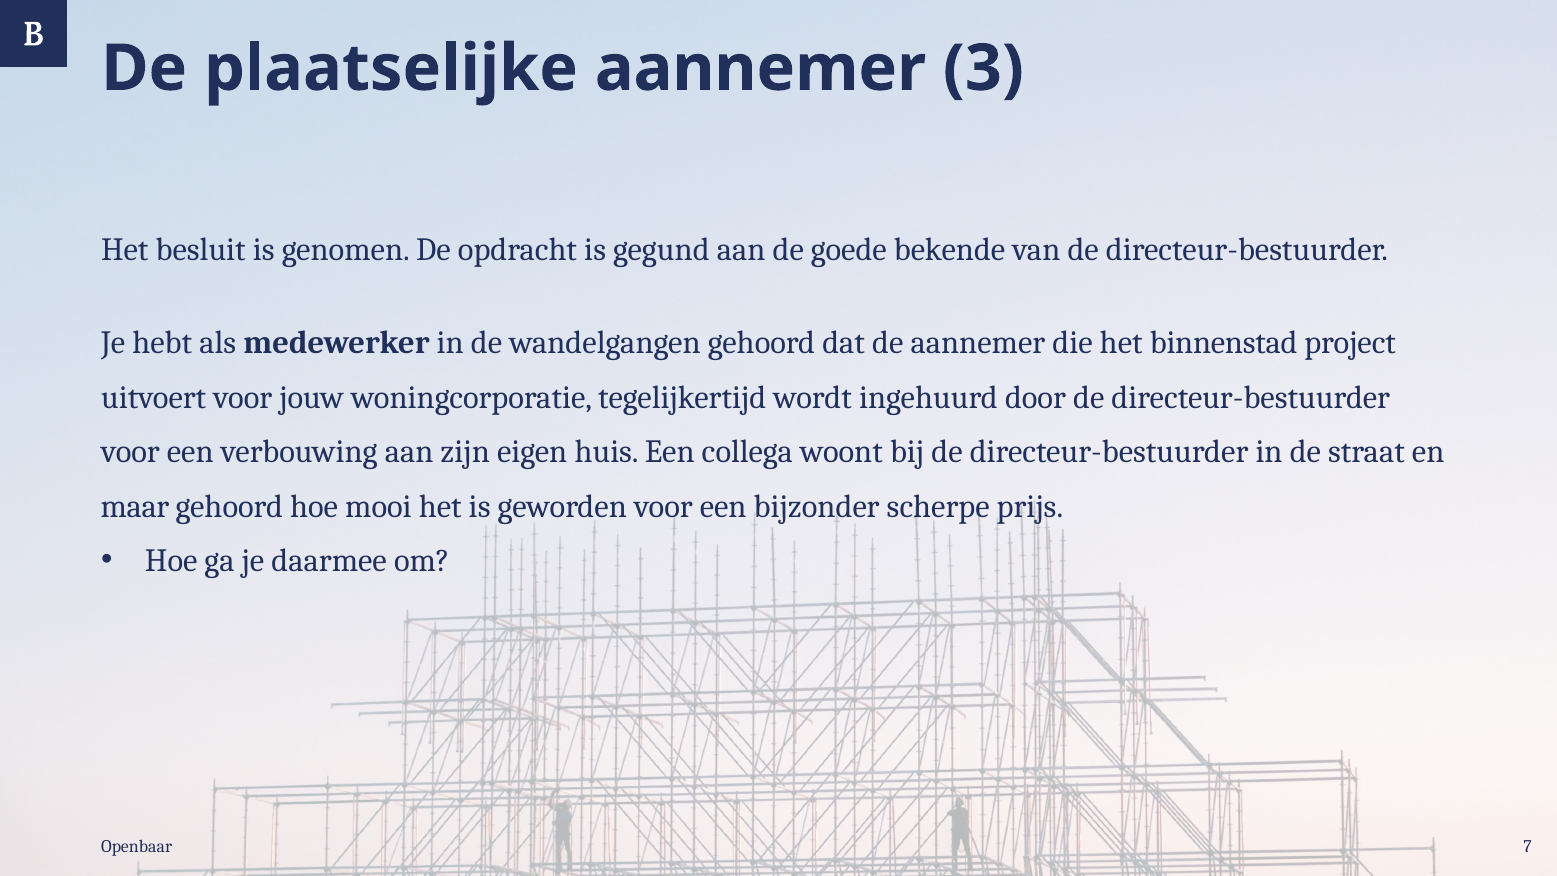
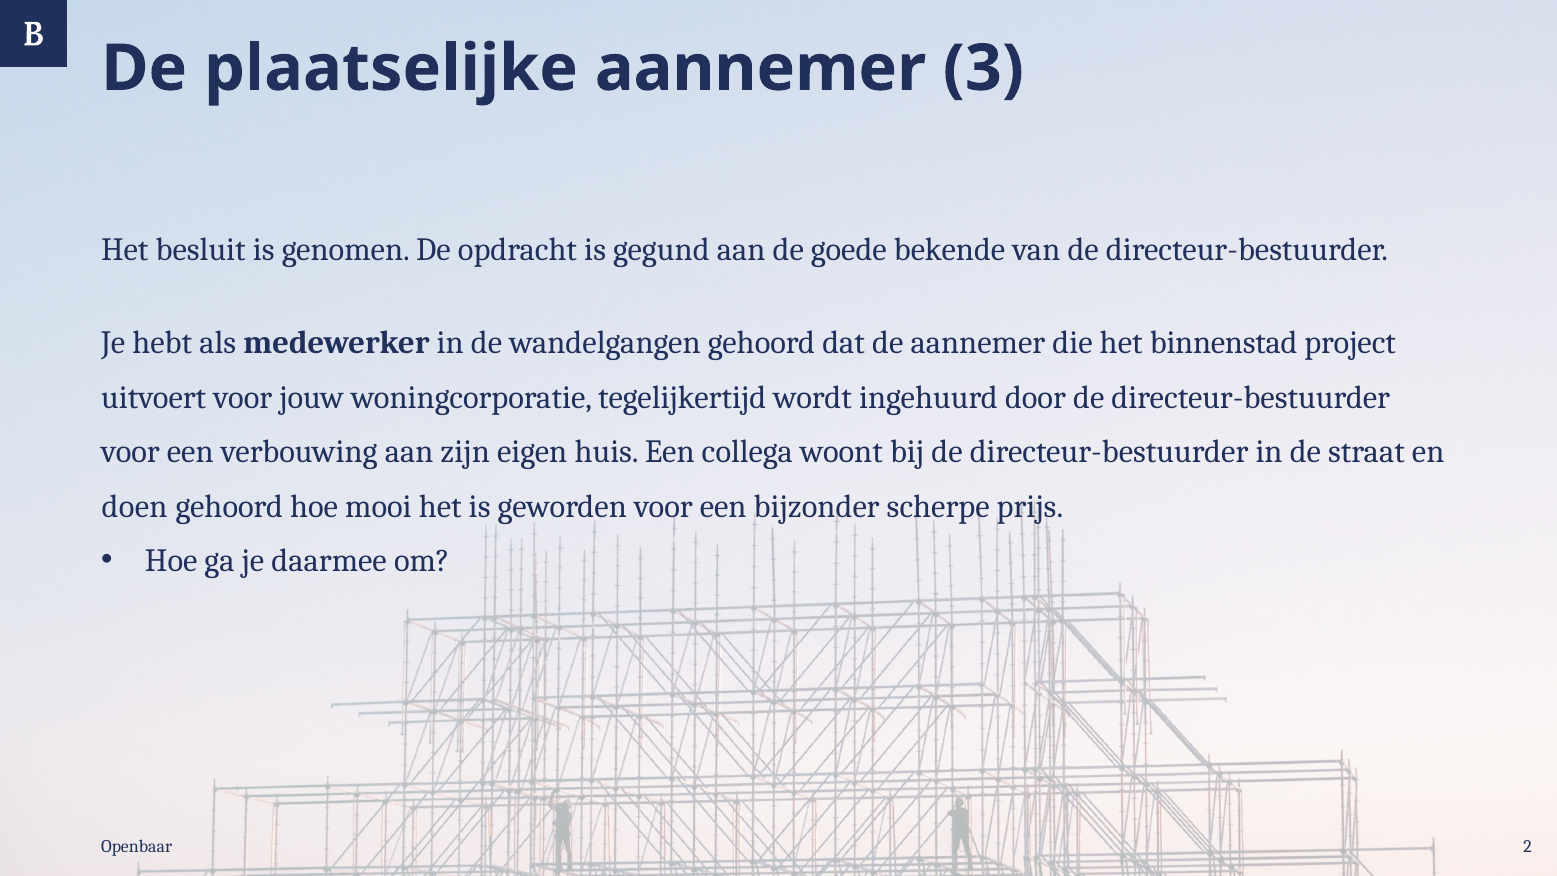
maar: maar -> doen (135, 506)
7: 7 -> 2 (1528, 846)
